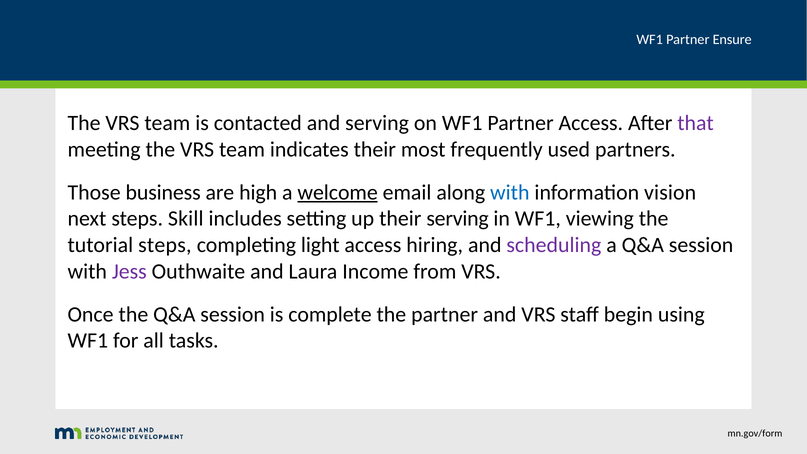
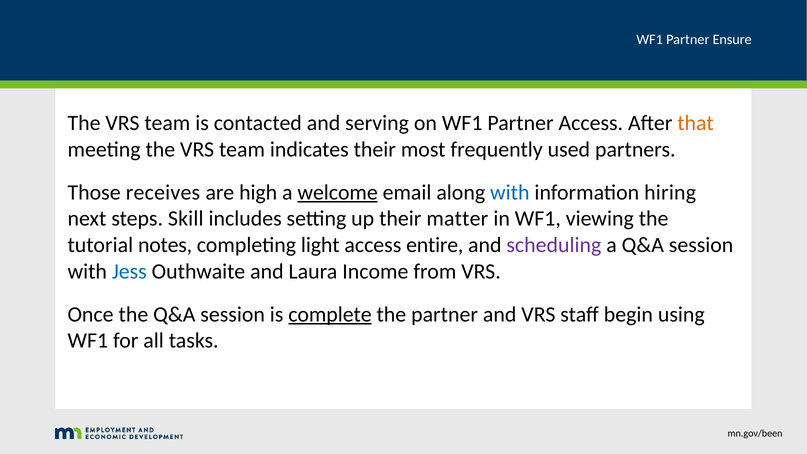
that colour: purple -> orange (696, 123)
business: business -> receives (163, 192)
vision: vision -> hiring (670, 192)
their serving: serving -> matter (457, 219)
tutorial steps: steps -> notes (165, 245)
hiring: hiring -> entire (435, 245)
Jess colour: purple -> blue (129, 271)
complete underline: none -> present (330, 314)
mn.gov/form: mn.gov/form -> mn.gov/been (755, 433)
